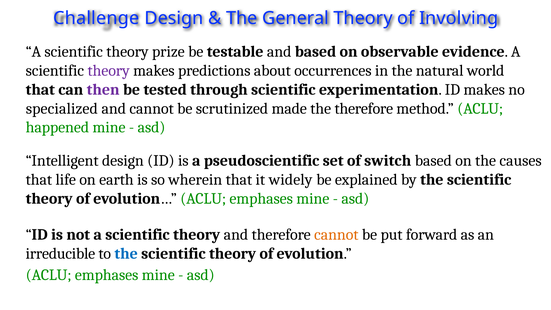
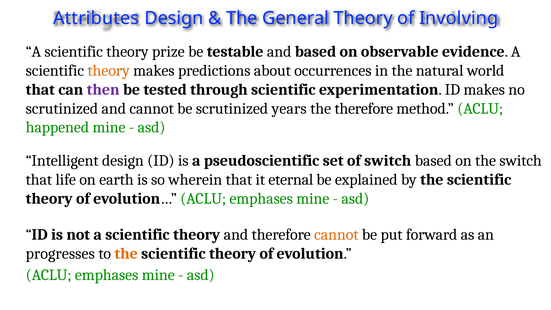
Challenge: Challenge -> Attributes (96, 18)
theory colour: purple -> orange (109, 71)
specialized: specialized -> scrutinized (62, 108)
made: made -> years (289, 108)
the causes: causes -> switch (521, 161)
widely: widely -> eternal (291, 180)
irreducible: irreducible -> progresses (60, 254)
the colour: blue -> orange (126, 254)
